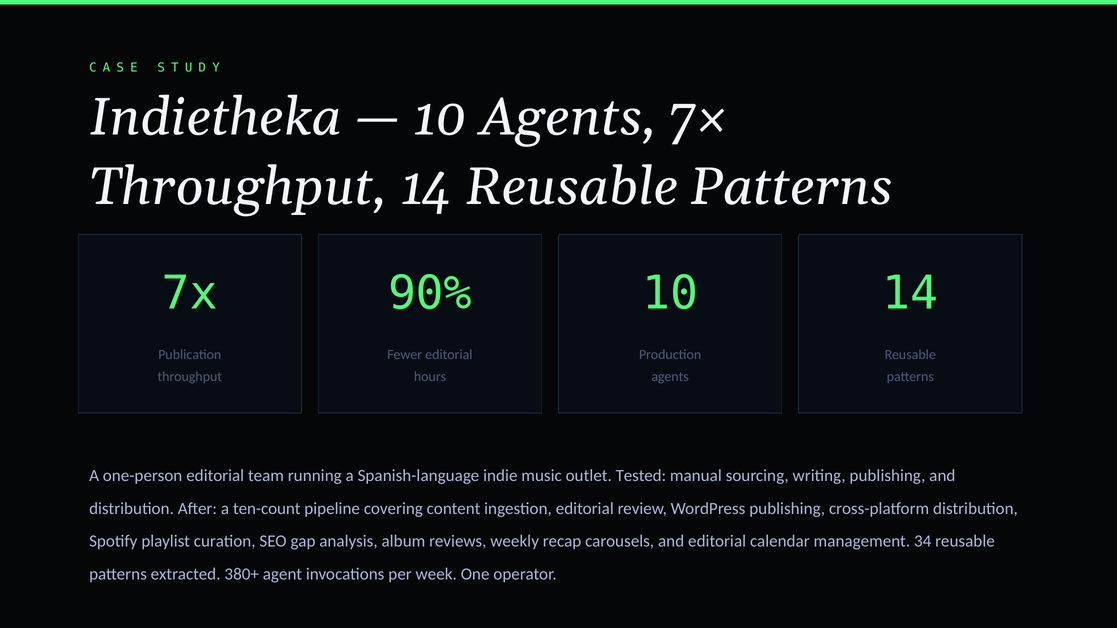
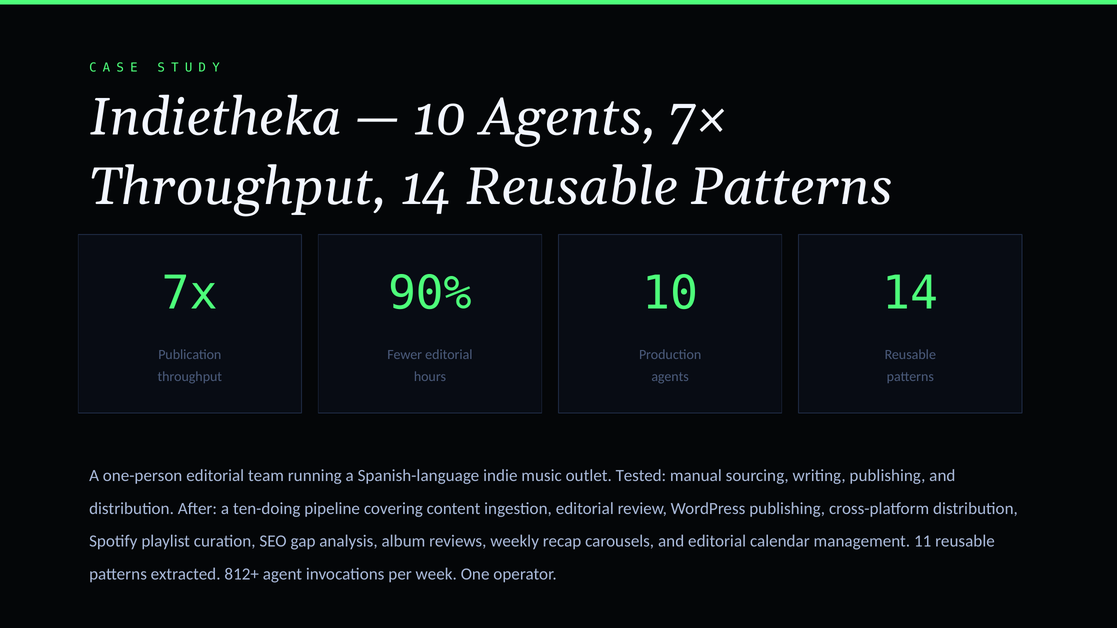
ten-count: ten-count -> ten-doing (267, 509)
34: 34 -> 11 (923, 541)
380+: 380+ -> 812+ (242, 574)
